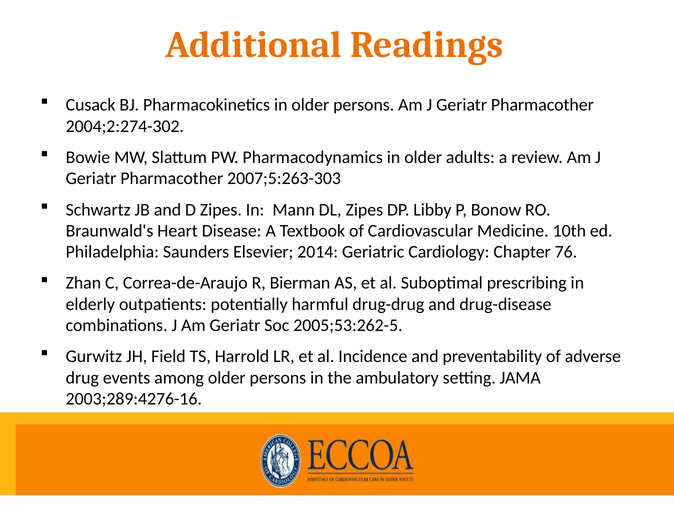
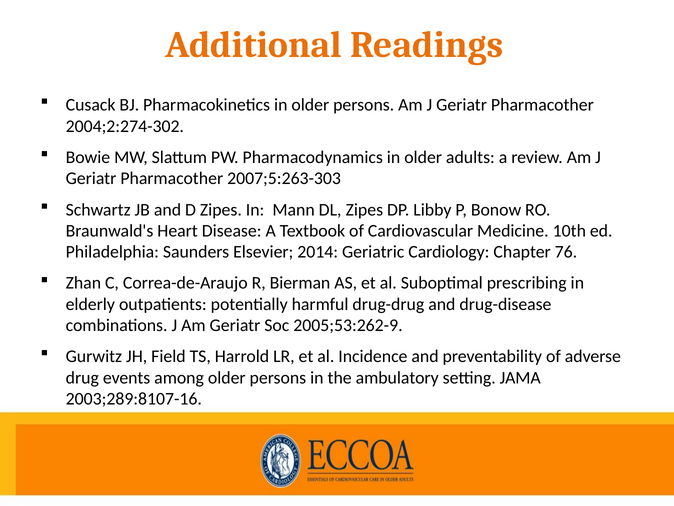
2005;53:262-5: 2005;53:262-5 -> 2005;53:262-9 (348, 325)
2003;289:4276-16: 2003;289:4276-16 -> 2003;289:8107-16 (134, 398)
